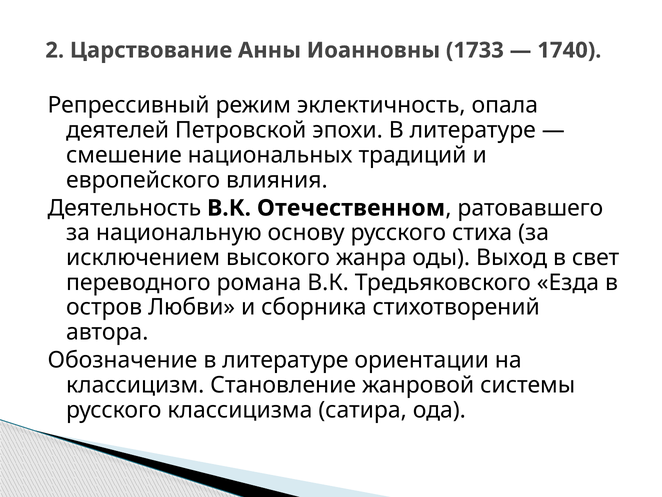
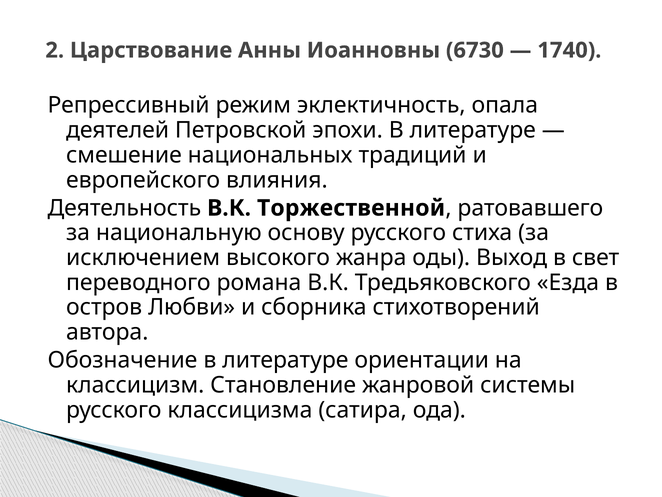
1733: 1733 -> 6730 (475, 50)
Отечественном: Отечественном -> Торжественной (351, 208)
